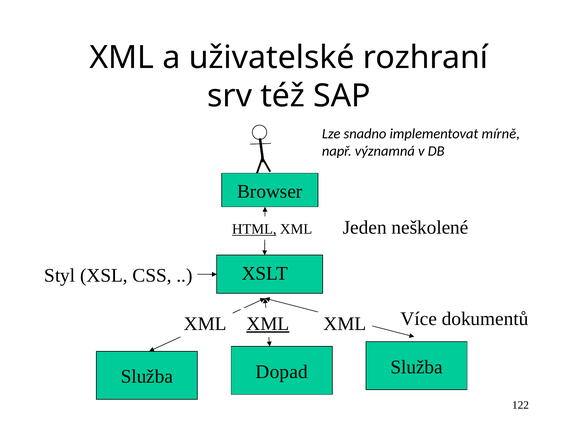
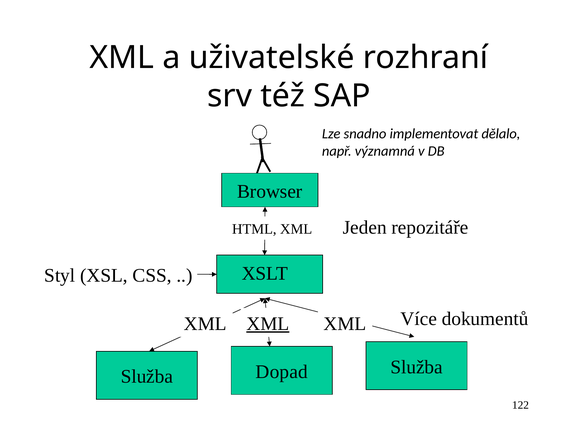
mírně: mírně -> dělalo (501, 134)
HTML underline: present -> none (254, 229)
neškolené: neškolené -> repozitáře (430, 228)
